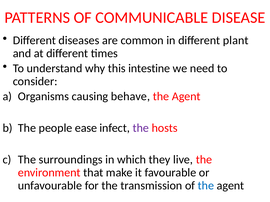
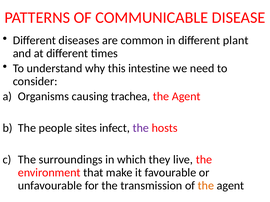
behave: behave -> trachea (131, 97)
ease: ease -> sites (86, 128)
the colour: blue -> orange (206, 186)
